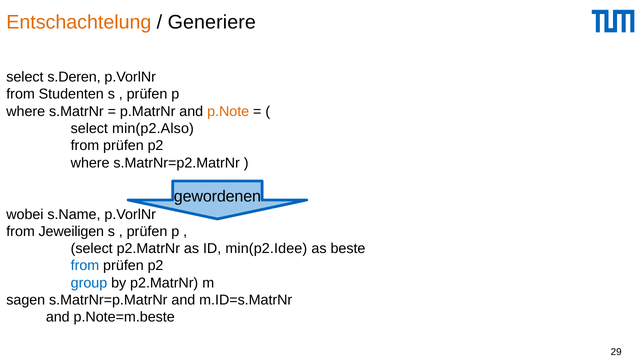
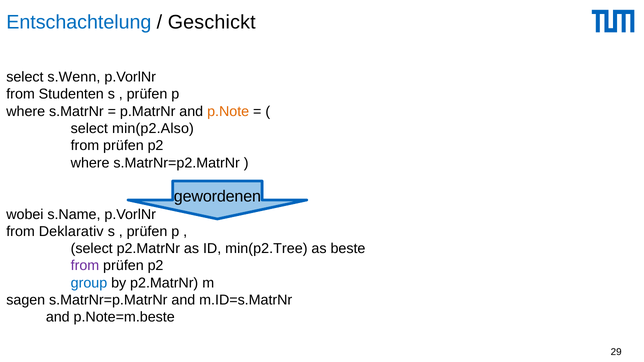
Entschachtelung colour: orange -> blue (79, 22)
Generiere: Generiere -> Geschickt (212, 22)
s.Deren: s.Deren -> s.Wenn (74, 77)
Jeweiligen: Jeweiligen -> Deklarativ (71, 232)
min(p2.Idee: min(p2.Idee -> min(p2.Tree (266, 249)
from colour: blue -> purple (85, 266)
